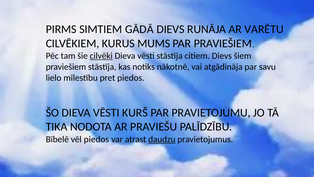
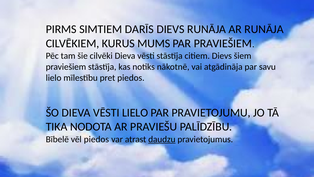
GĀDĀ: GĀDĀ -> DARĪS (139, 29)
AR VARĒTU: VARĒTU -> RUNĀJA (264, 29)
cilvēki underline: present -> none (101, 56)
VĒSTI KURŠ: KURŠ -> LIELO (135, 112)
